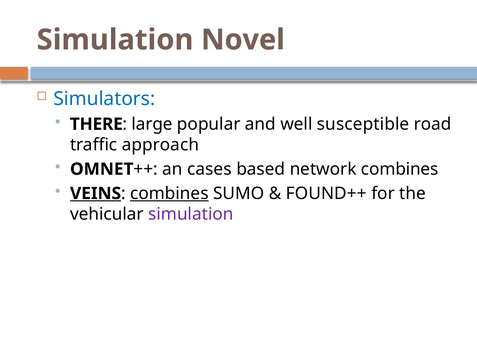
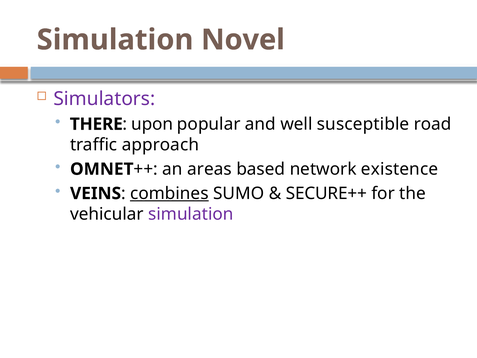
Simulators colour: blue -> purple (104, 99)
large: large -> upon (152, 124)
cases: cases -> areas (209, 169)
network combines: combines -> existence (400, 169)
VEINS underline: present -> none (96, 193)
FOUND++: FOUND++ -> SECURE++ (326, 193)
